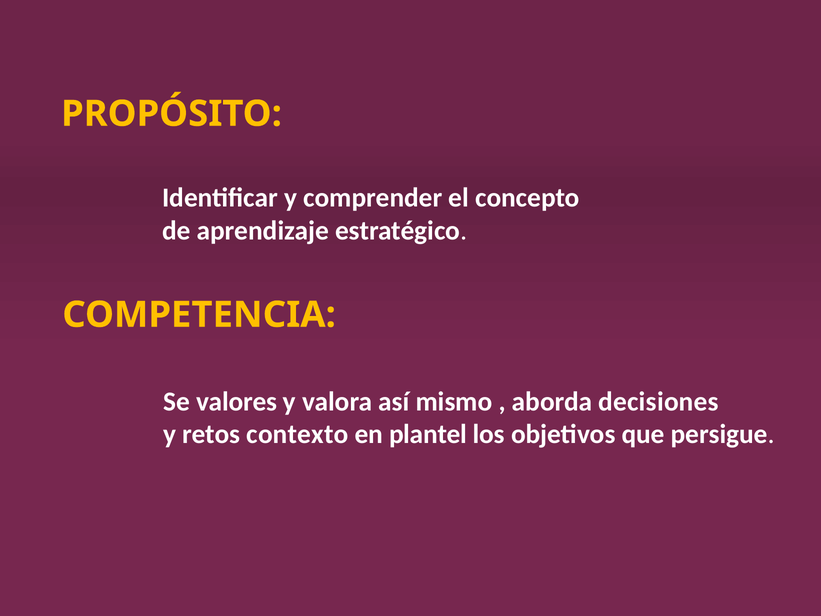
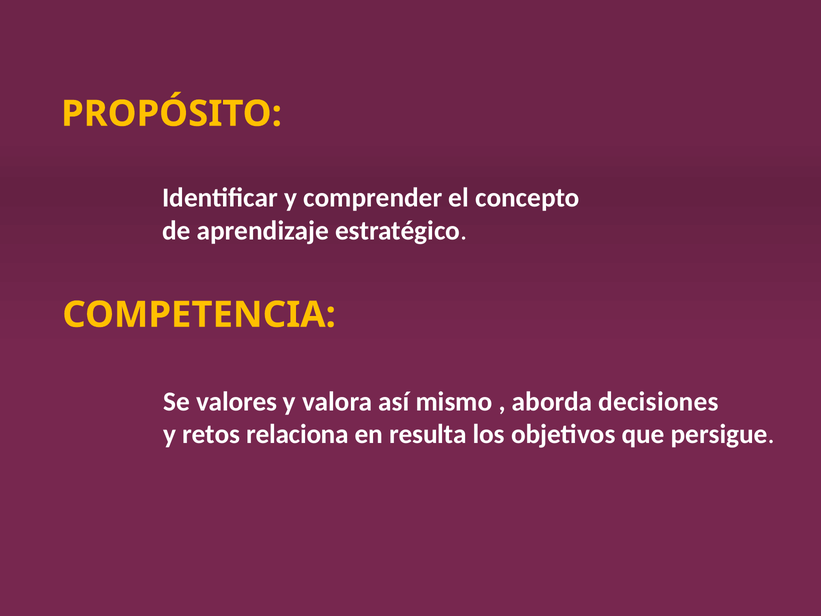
contexto: contexto -> relaciona (298, 434)
plantel: plantel -> resulta (428, 434)
